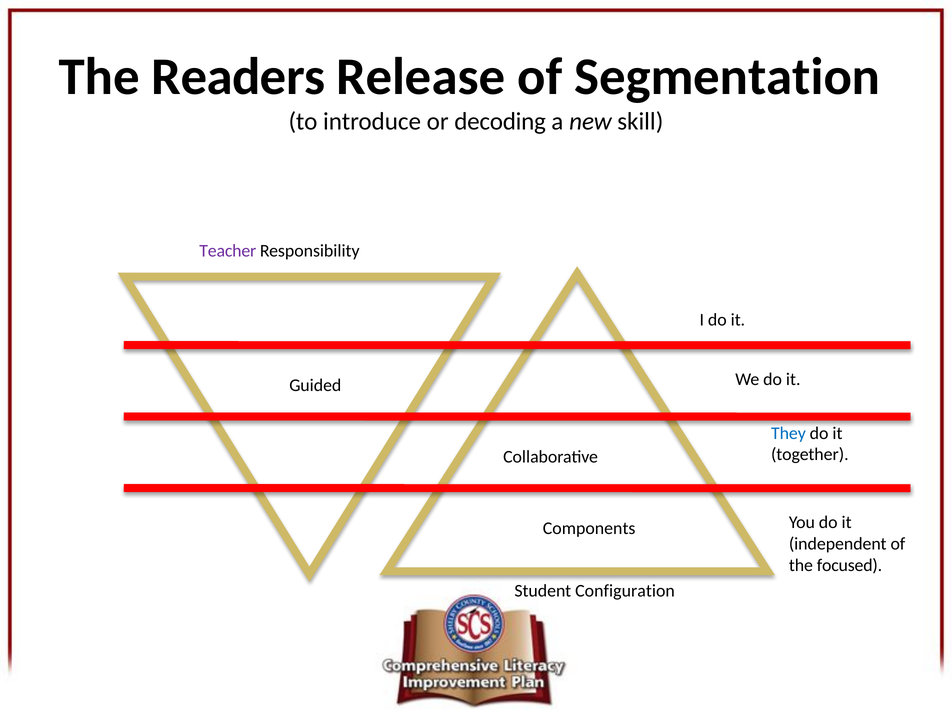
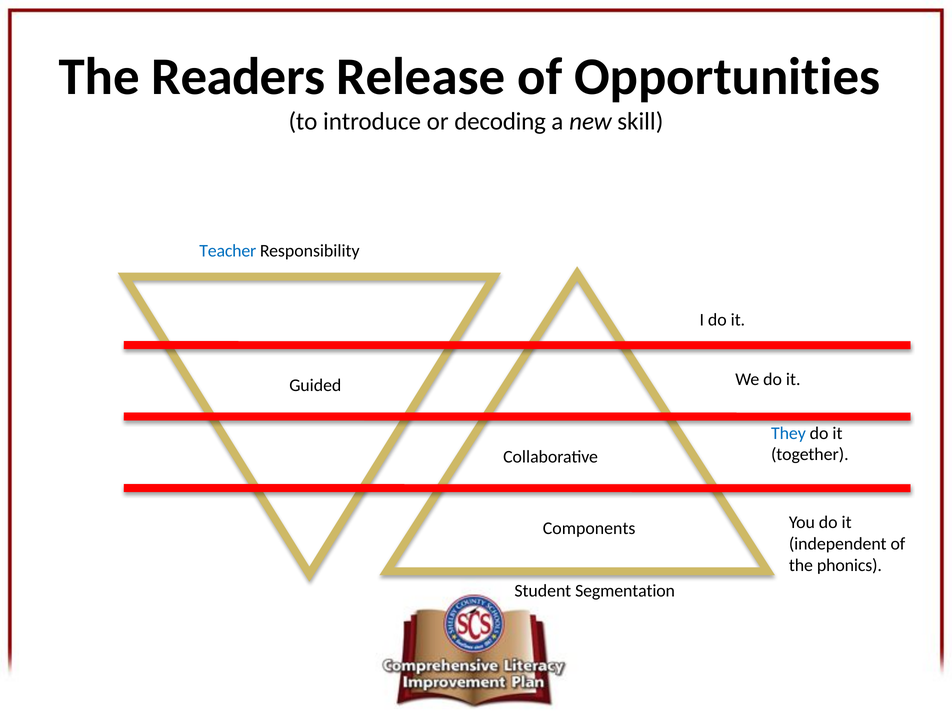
Segmentation: Segmentation -> Opportunities (727, 77)
Teacher colour: purple -> blue (228, 251)
focused: focused -> phonics (849, 565)
Configuration: Configuration -> Segmentation (625, 591)
